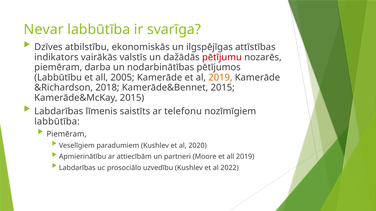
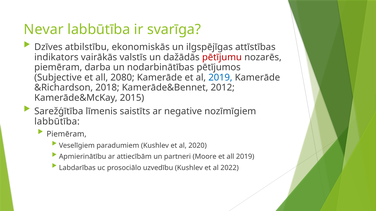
Labbūtību: Labbūtību -> Subjective (58, 78)
2005: 2005 -> 2080 (123, 78)
2019 colour: orange -> blue (220, 78)
Kamerāde&Bennet 2015: 2015 -> 2012 (223, 88)
Labdarības: Labdarības -> Sarežģītība (59, 112)
telefonu: telefonu -> negative (183, 112)
